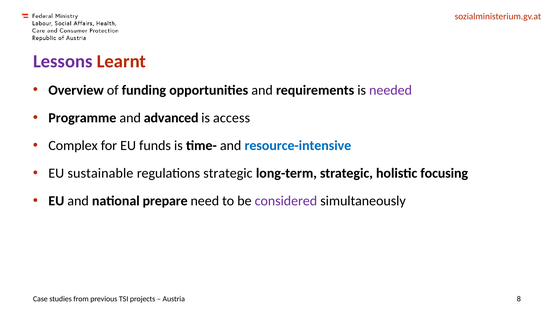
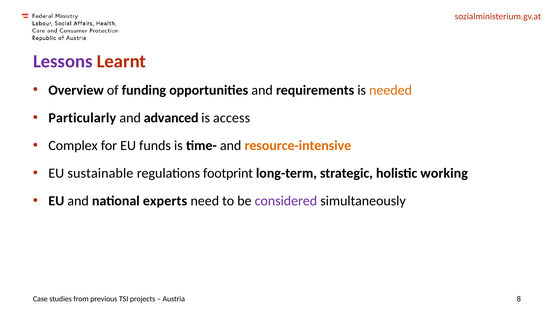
needed colour: purple -> orange (391, 90)
Programme: Programme -> Particularly (82, 118)
resource-intensive colour: blue -> orange (298, 146)
regulations strategic: strategic -> footprint (228, 174)
focusing: focusing -> working (444, 174)
prepare: prepare -> experts (165, 201)
